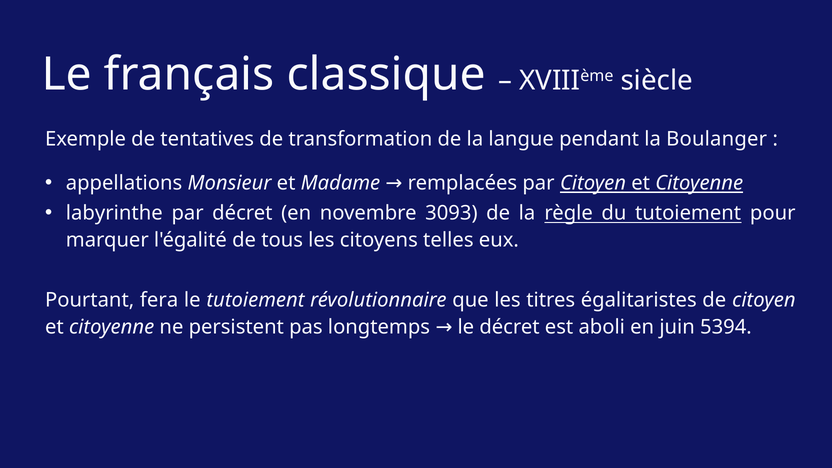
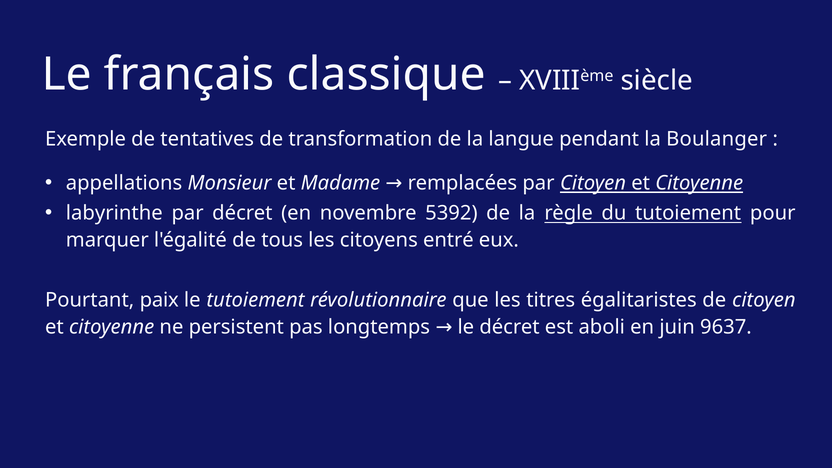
3093: 3093 -> 5392 (451, 213)
telles: telles -> entré (448, 240)
fera: fera -> paix (159, 300)
5394: 5394 -> 9637 (726, 327)
